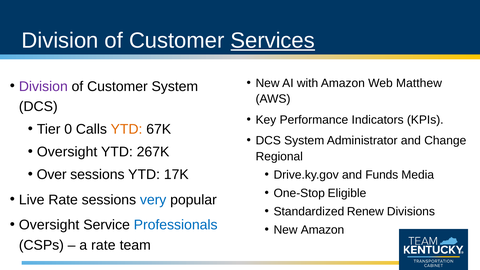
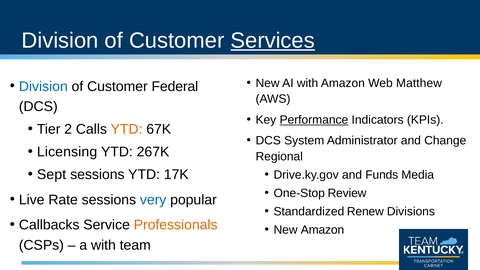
Division colour: purple -> blue (43, 86)
Customer System: System -> Federal (175, 86)
Performance underline: none -> present (314, 120)
0: 0 -> 2 (68, 129)
Oversight: Oversight -> Licensing (67, 152)
Over: Over -> Sept (52, 175)
Eligible: Eligible -> Review (347, 193)
Oversight: Oversight -> Callbacks (49, 225)
Professionals colour: blue -> orange (176, 225)
a rate: rate -> with (103, 245)
